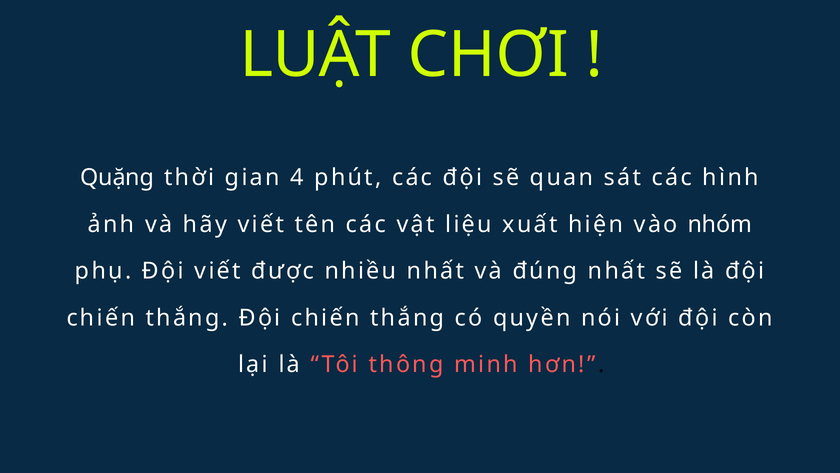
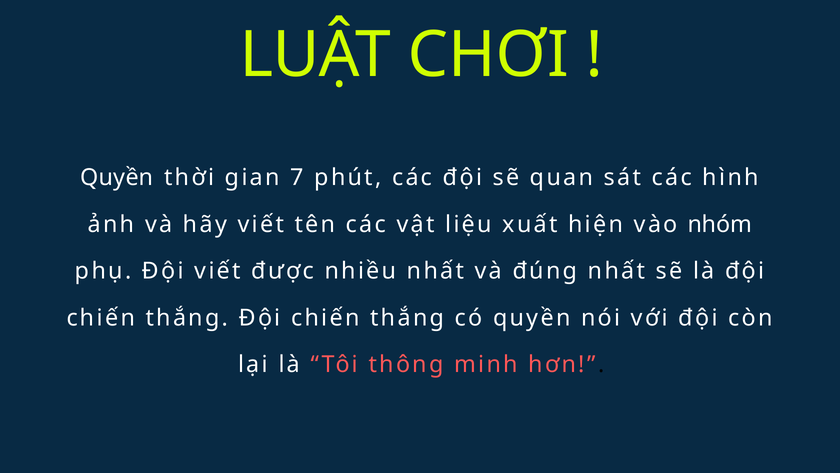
Quặng: Quặng -> Quyền (117, 177)
4: 4 -> 7 (297, 177)
